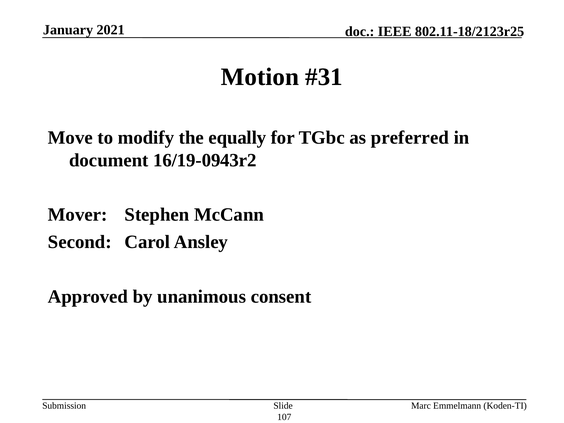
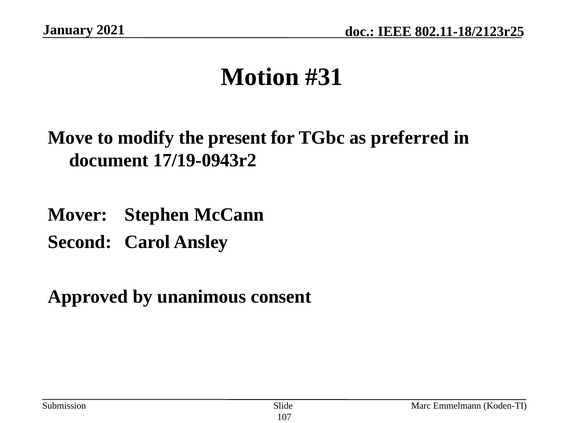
equally: equally -> present (237, 138)
16/19-0943r2: 16/19-0943r2 -> 17/19-0943r2 (205, 160)
